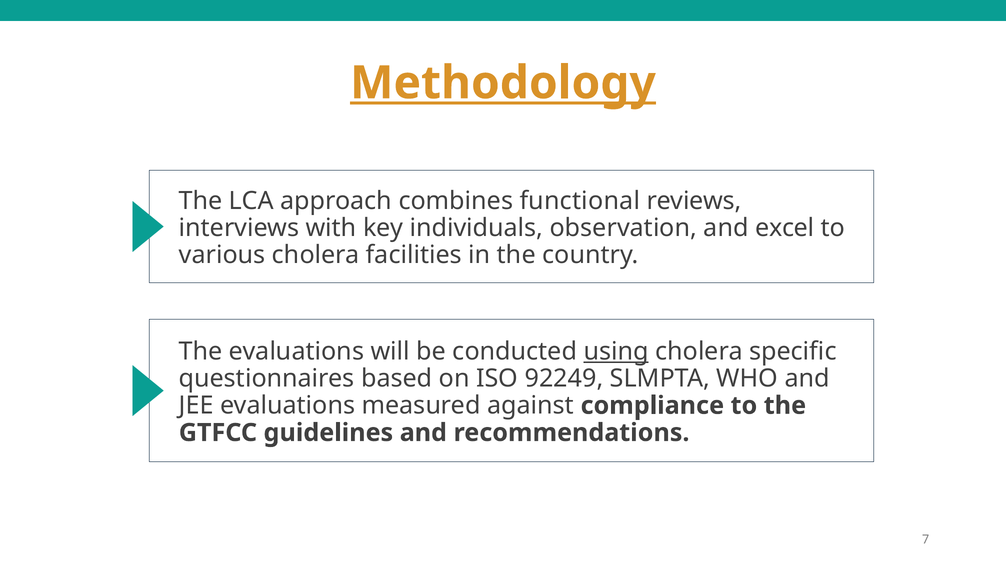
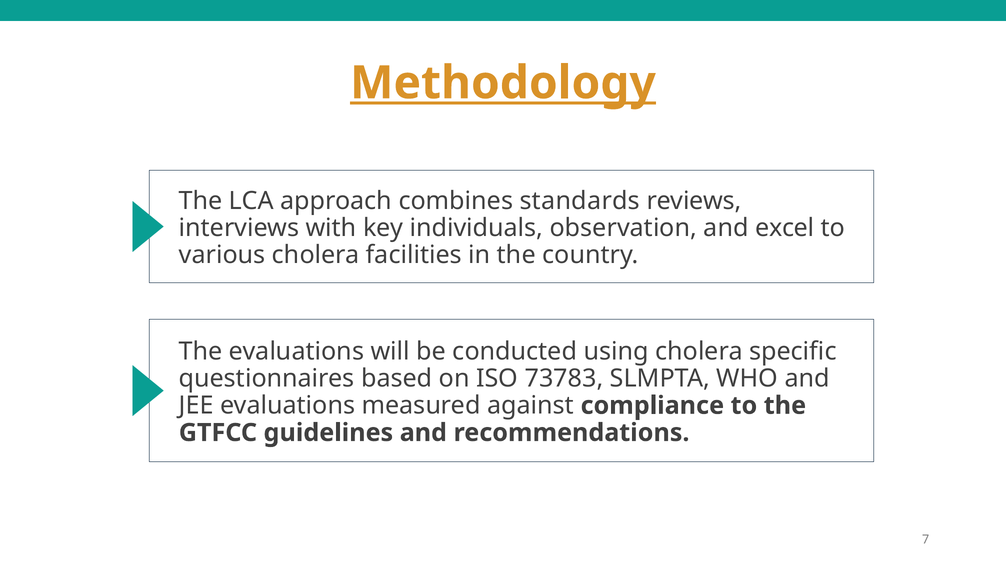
functional: functional -> standards (580, 201)
using underline: present -> none (616, 351)
92249: 92249 -> 73783 (564, 378)
